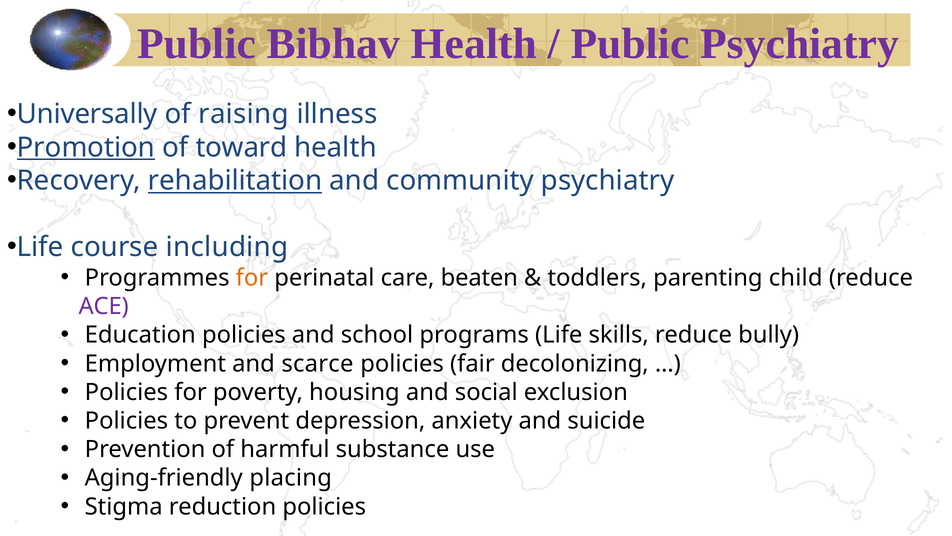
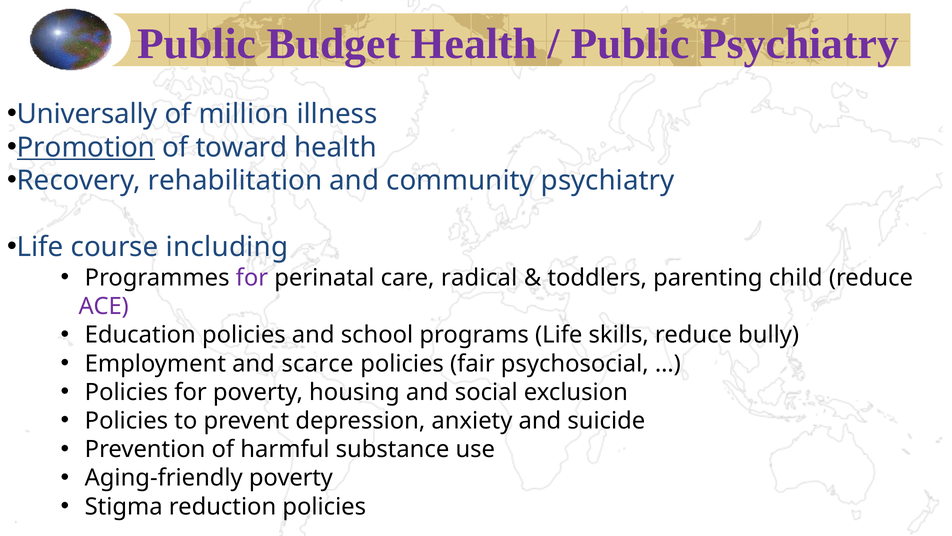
Bibhav: Bibhav -> Budget (333, 44)
raising: raising -> million (244, 114)
rehabilitation underline: present -> none (235, 181)
for colour: orange -> purple (252, 278)
beaten: beaten -> radical (479, 278)
decolonizing: decolonizing -> psychosocial (575, 363)
Aging-friendly placing: placing -> poverty (291, 478)
